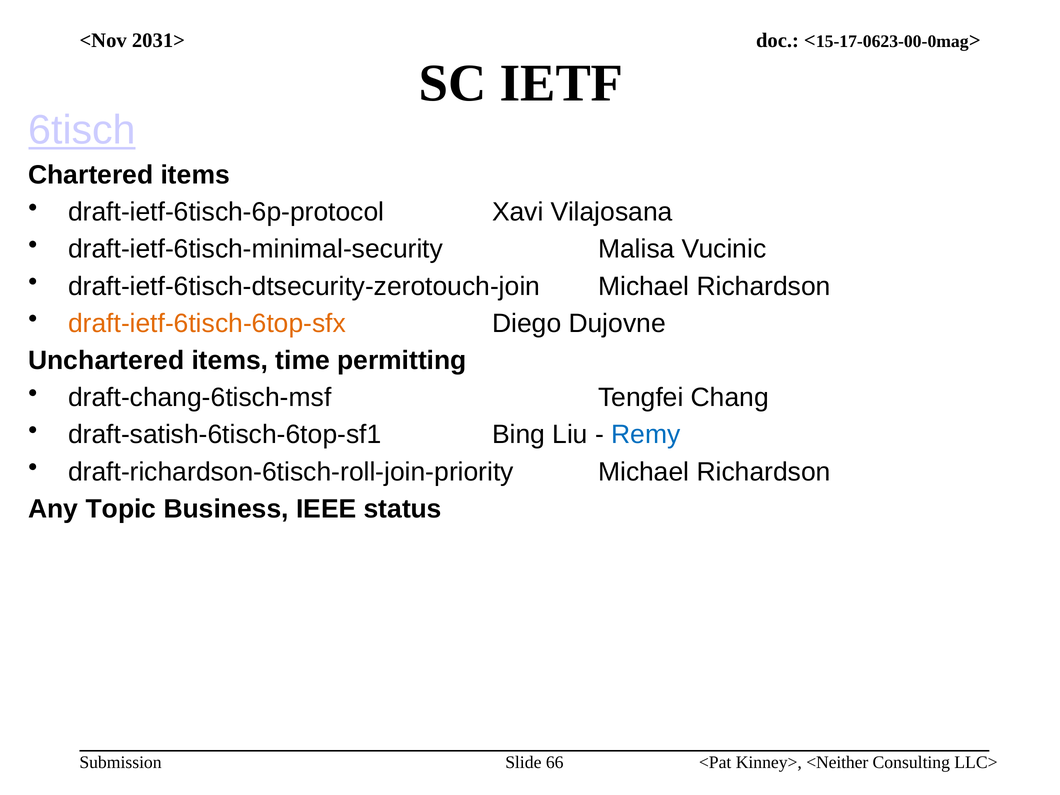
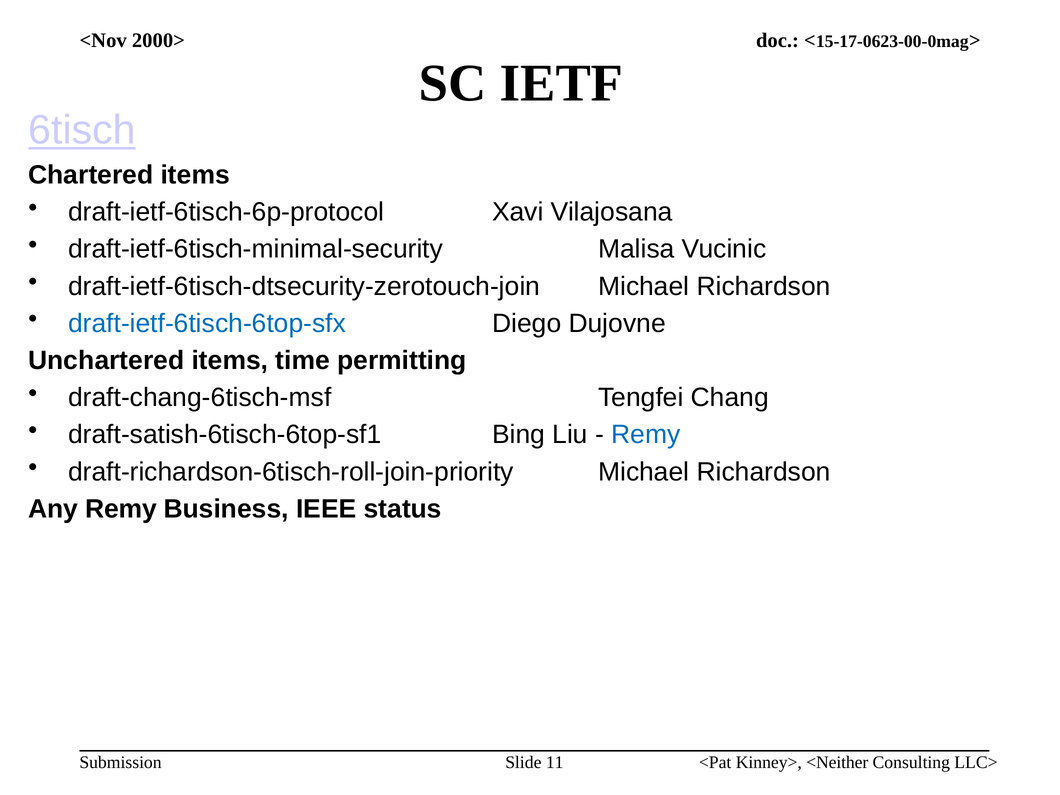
2031>: 2031> -> 2000> (158, 41)
draft-ietf-6tisch-6top-sfx colour: orange -> blue (207, 323)
Any Topic: Topic -> Remy (121, 509)
66: 66 -> 11 (555, 762)
